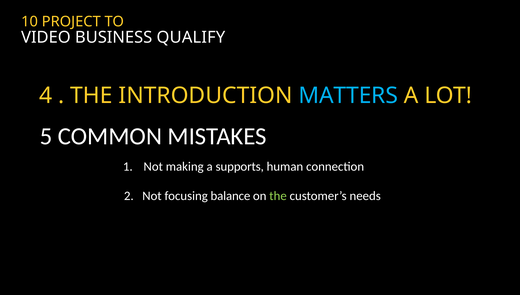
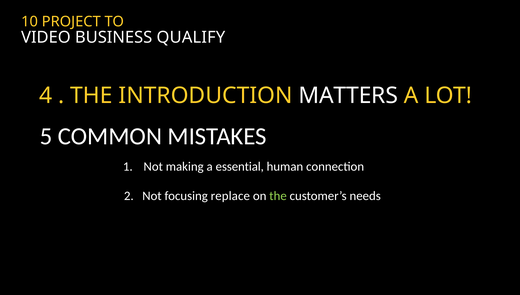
MATTERS colour: light blue -> white (348, 96)
supports: supports -> essential (240, 167)
balance: balance -> replace (230, 196)
